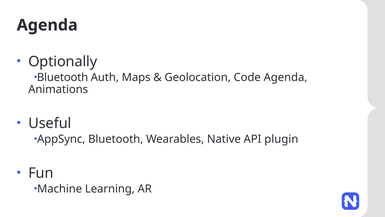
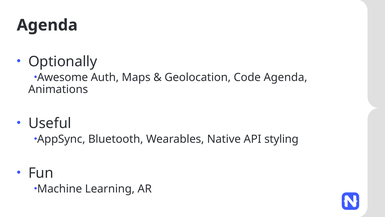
Bluetooth: Bluetooth -> Awesome (63, 77)
plugin: plugin -> styling (281, 139)
